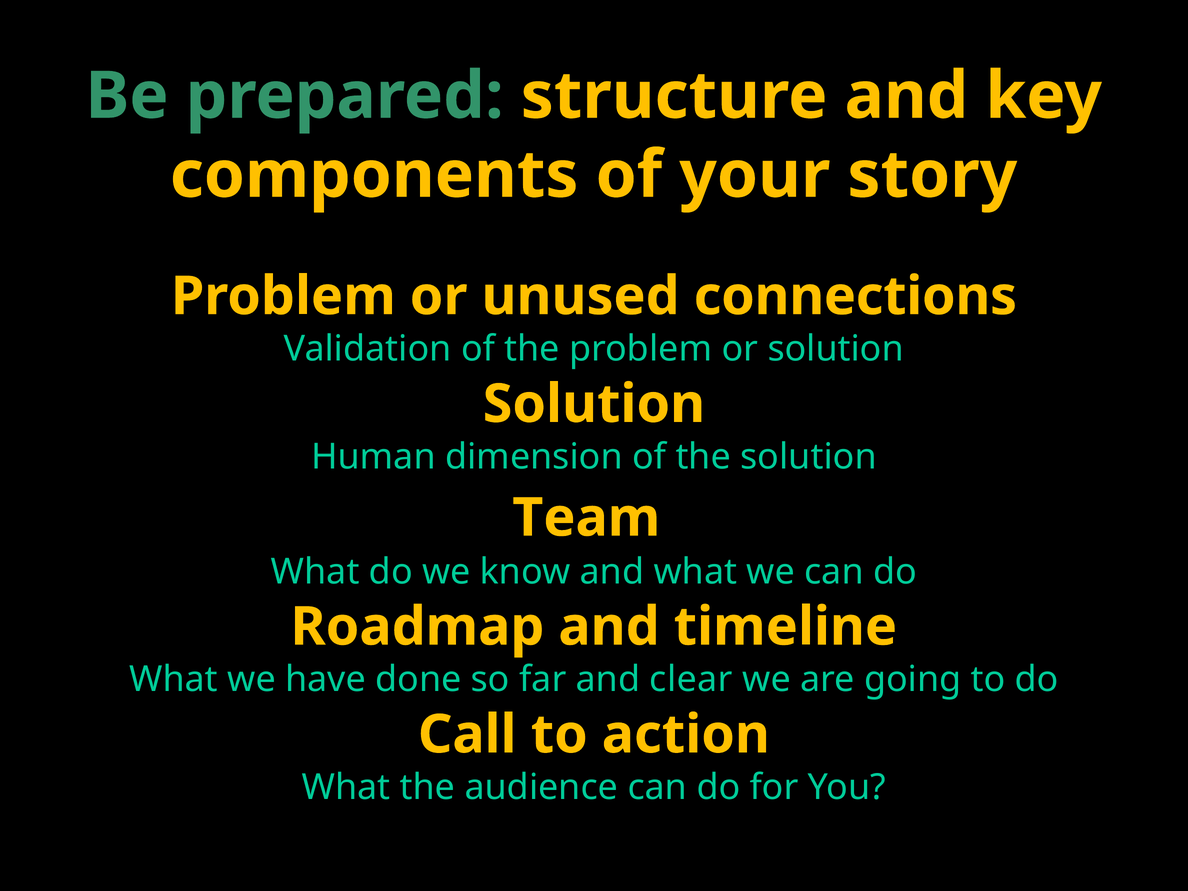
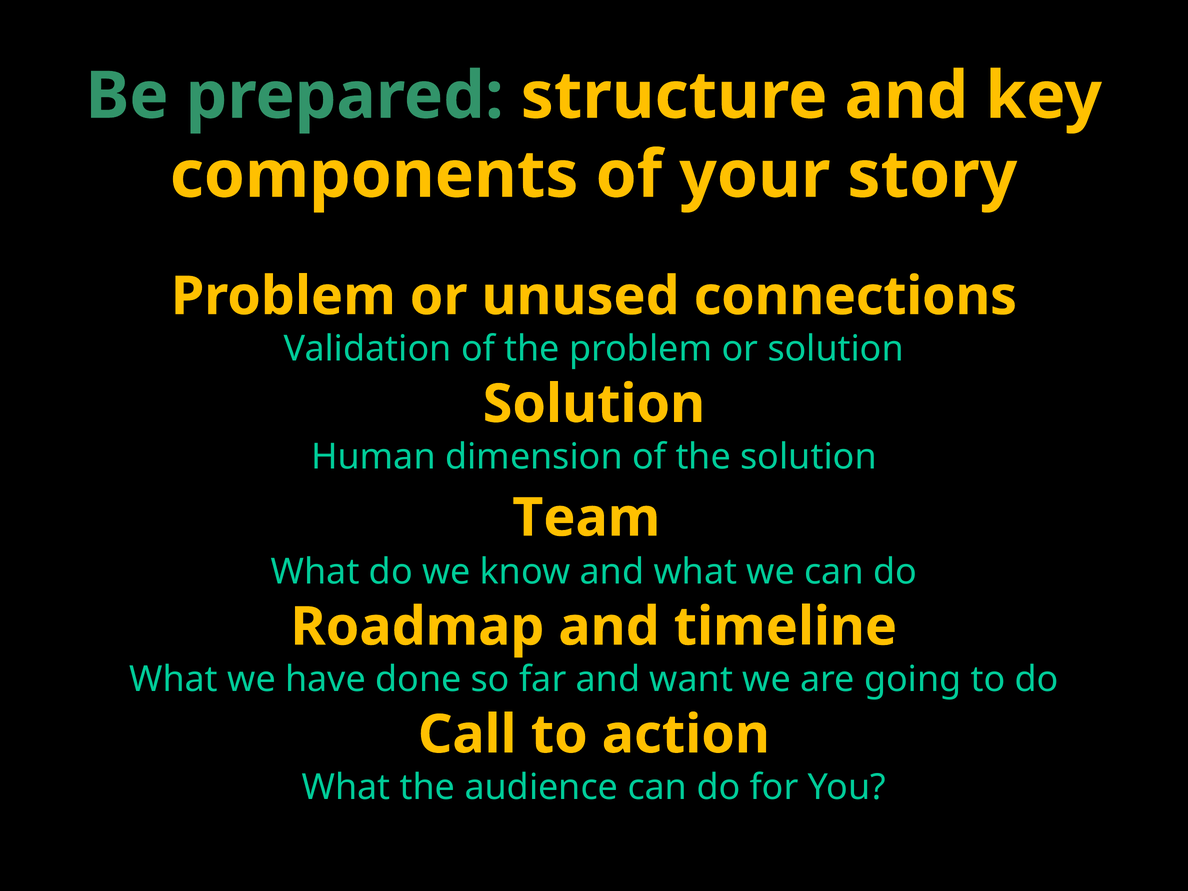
clear: clear -> want (691, 679)
